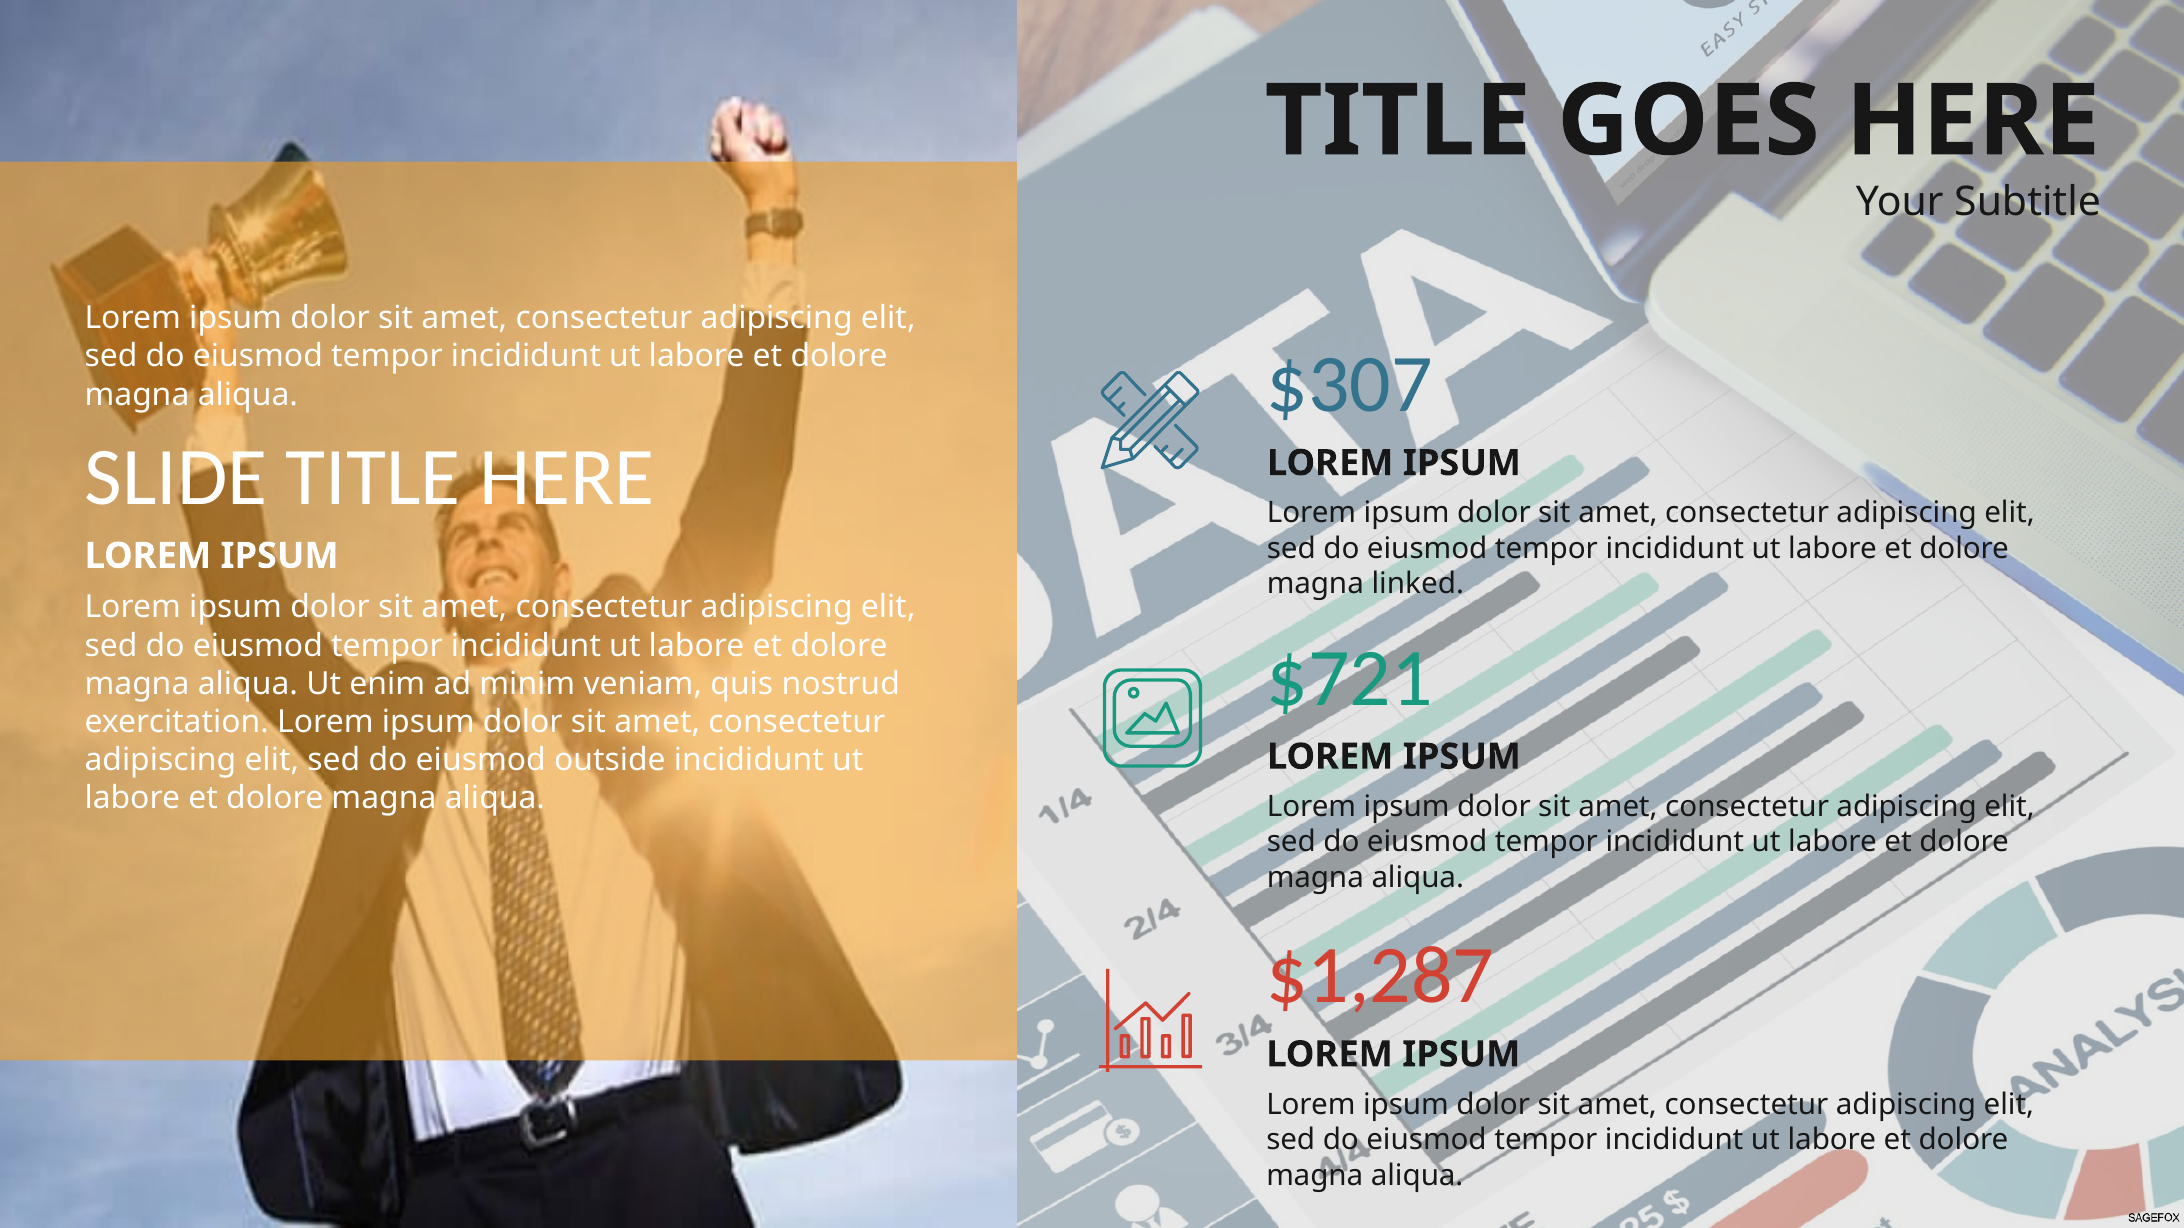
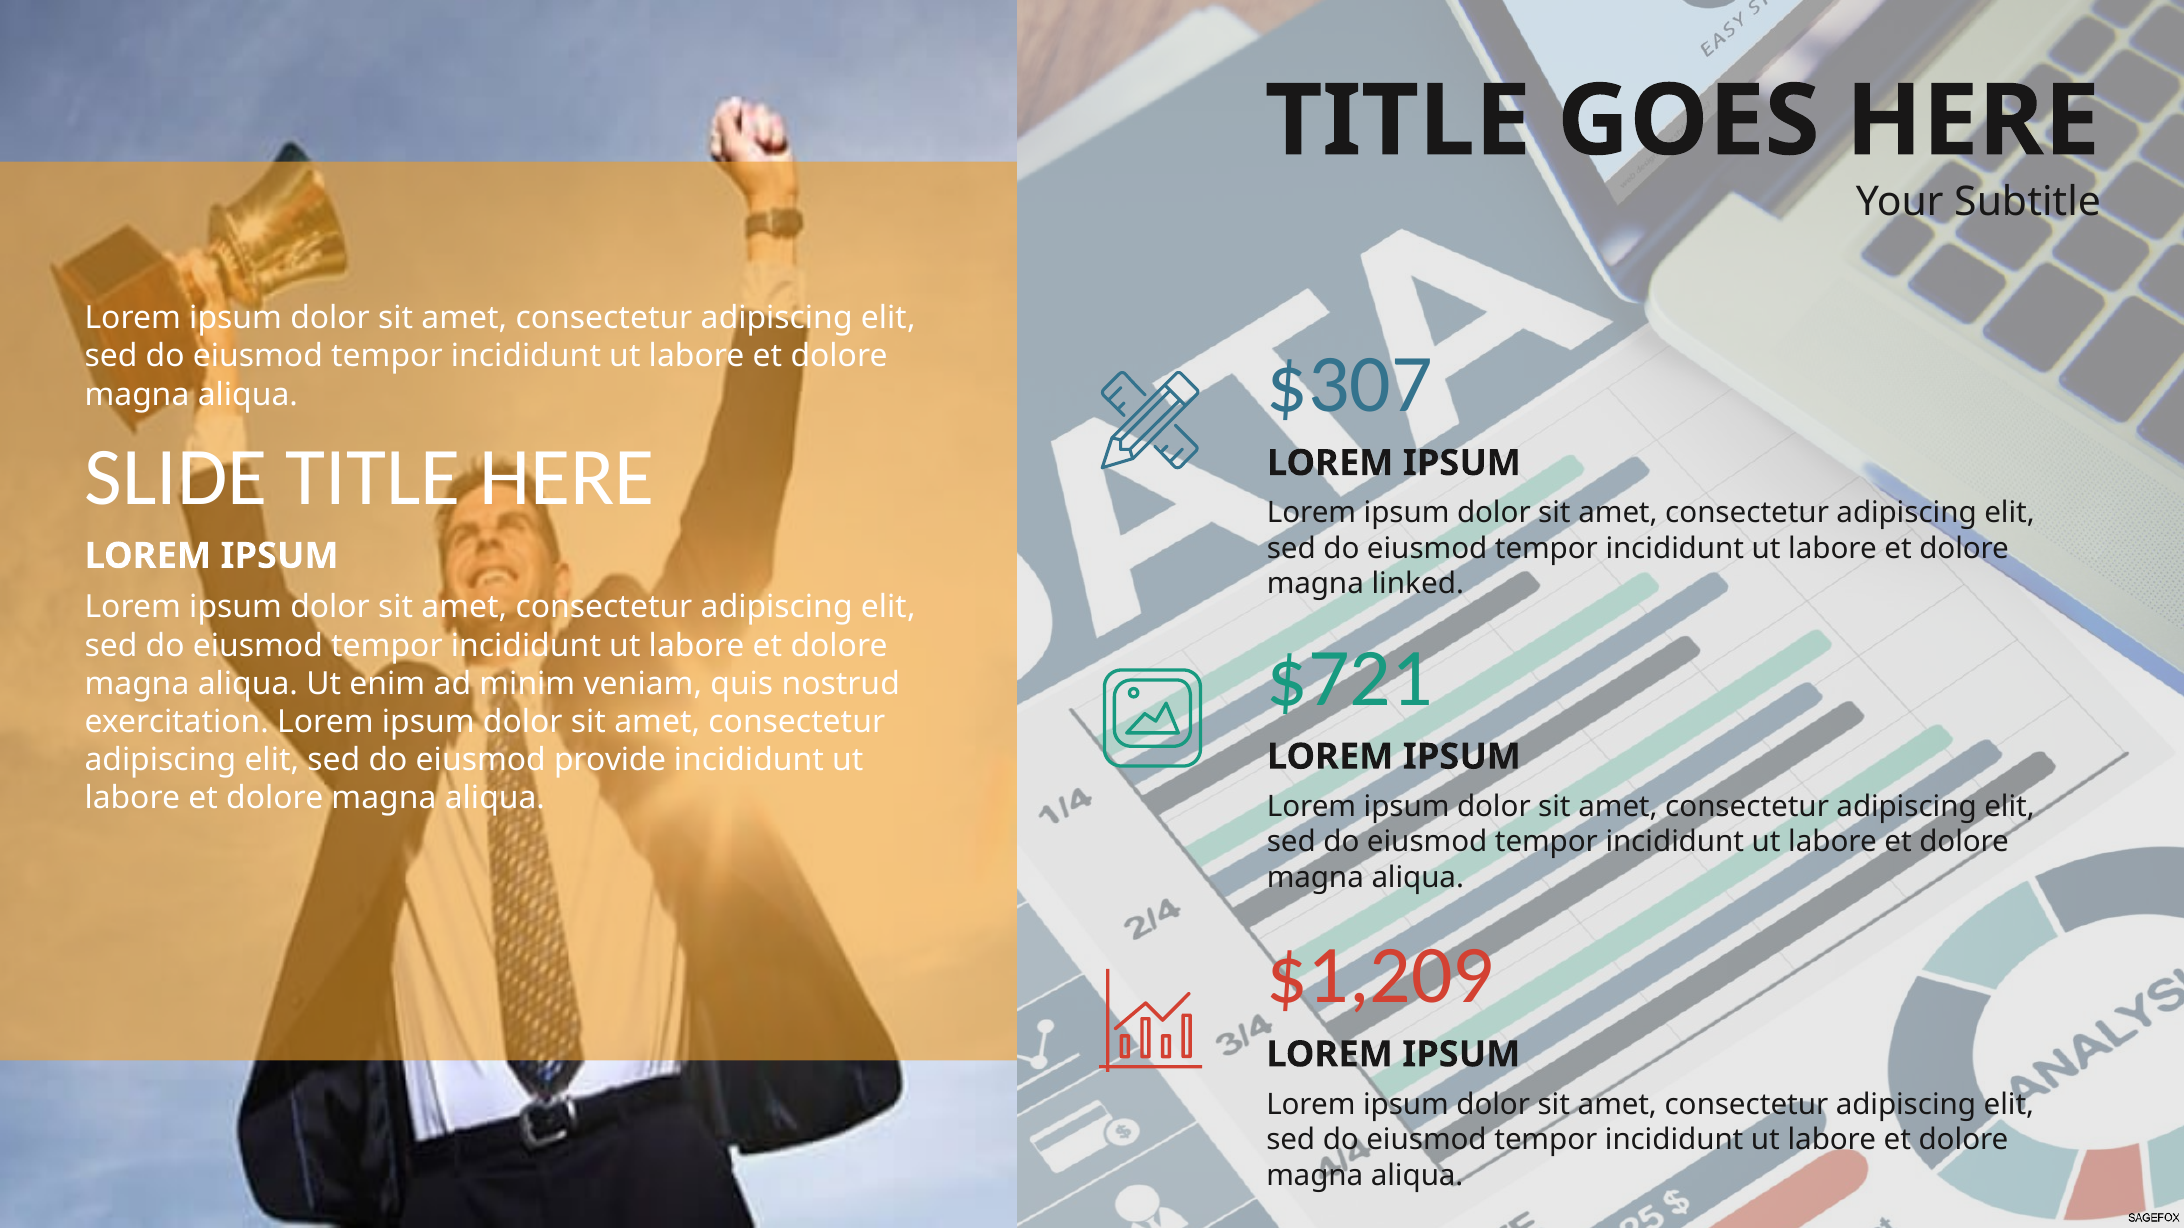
outside: outside -> provide (610, 761)
$1,287: $1,287 -> $1,209 (1380, 976)
